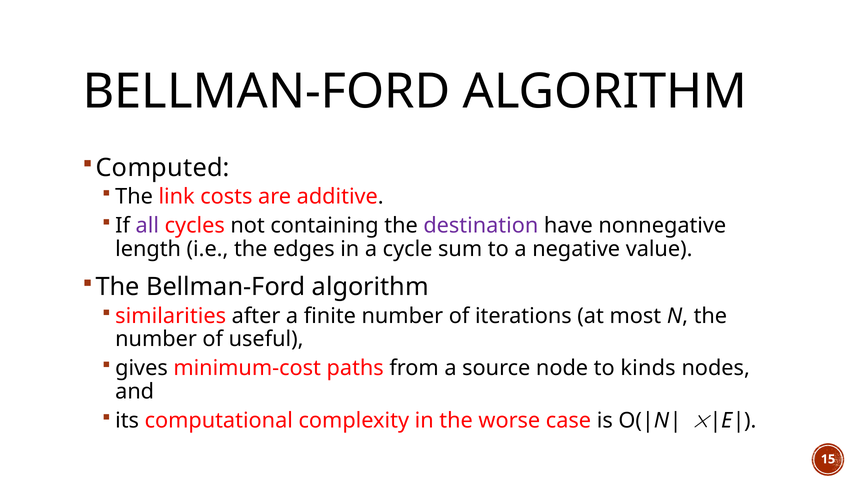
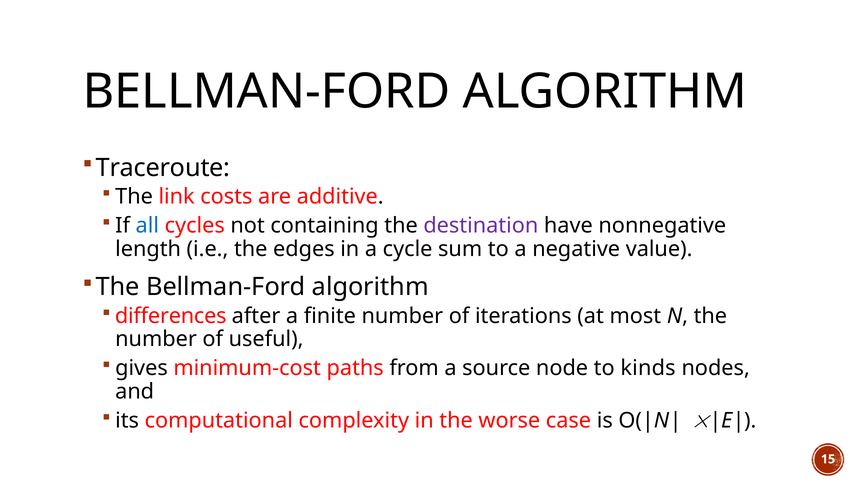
Computed: Computed -> Traceroute (163, 168)
all colour: purple -> blue (147, 226)
similarities: similarities -> differences (171, 316)
